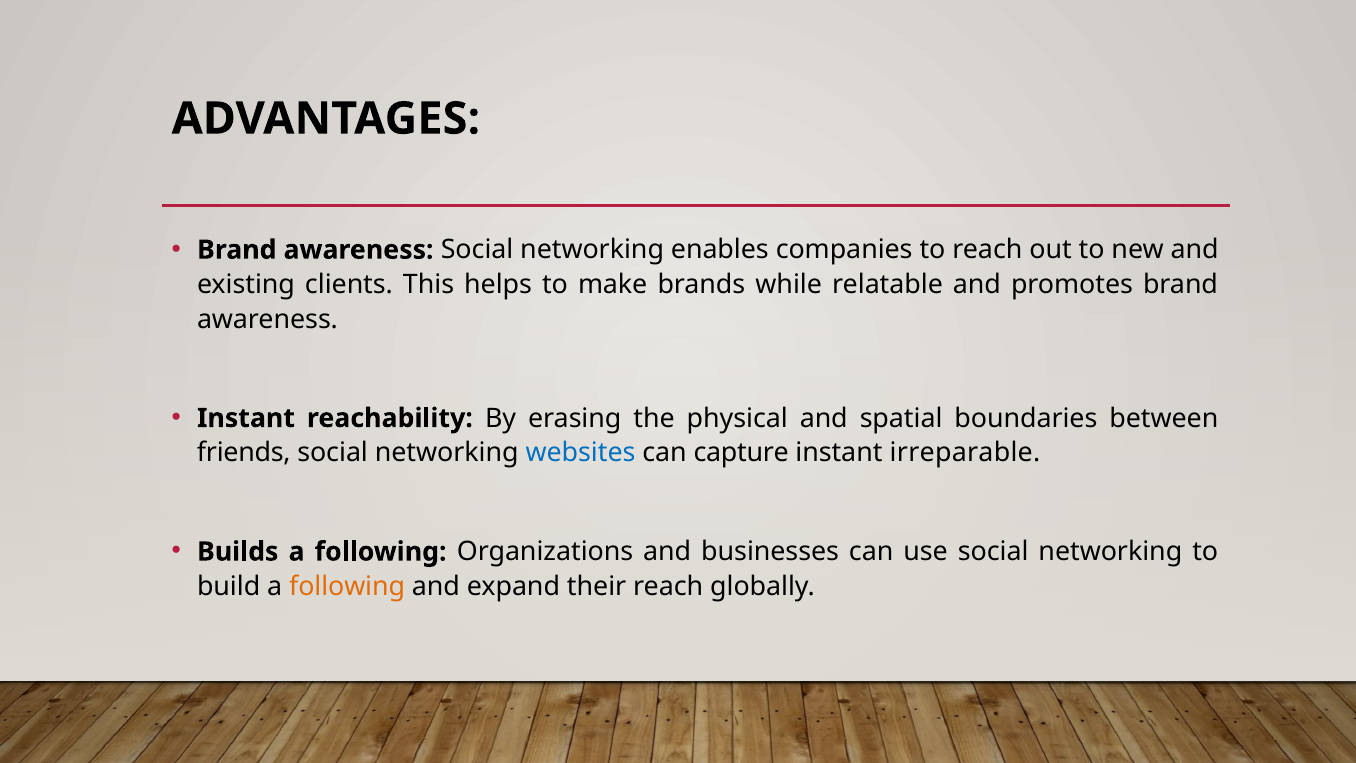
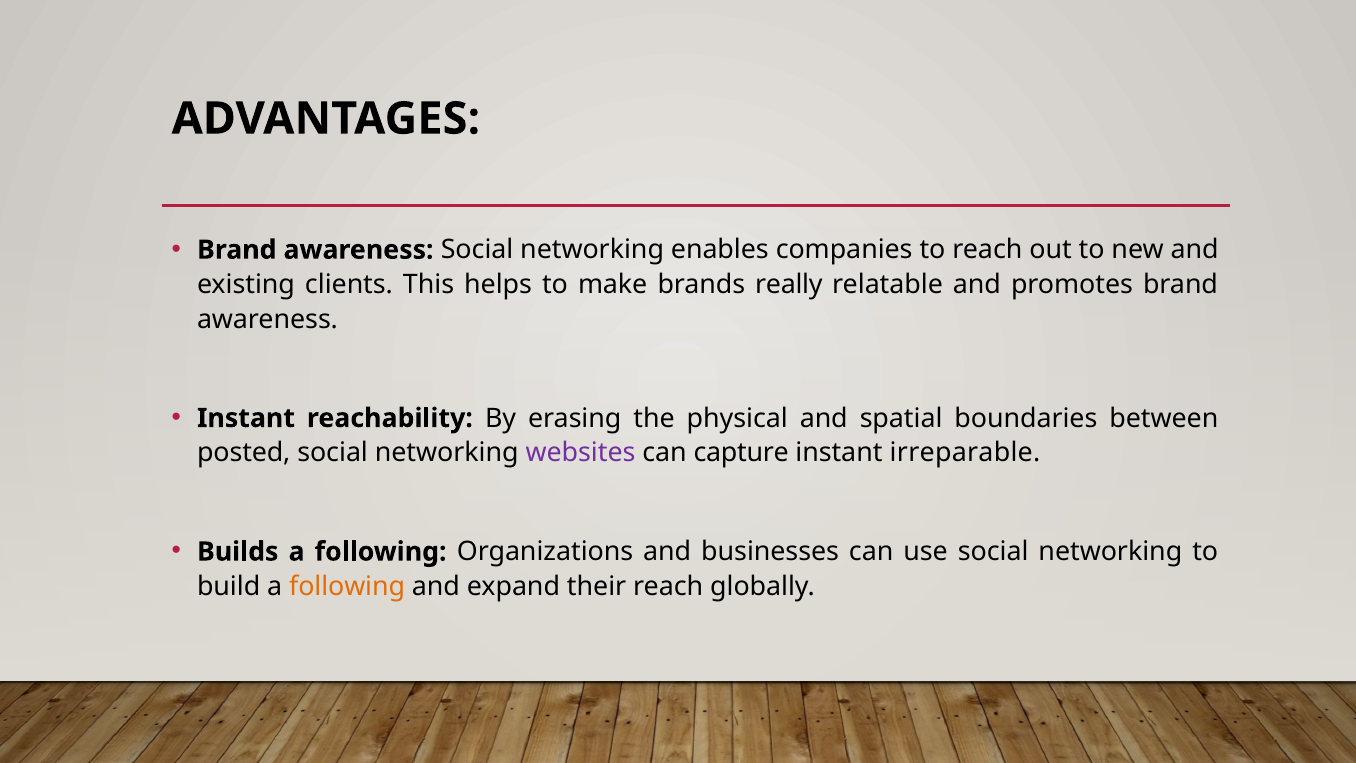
while: while -> really (789, 285)
friends: friends -> posted (244, 453)
websites colour: blue -> purple (581, 453)
